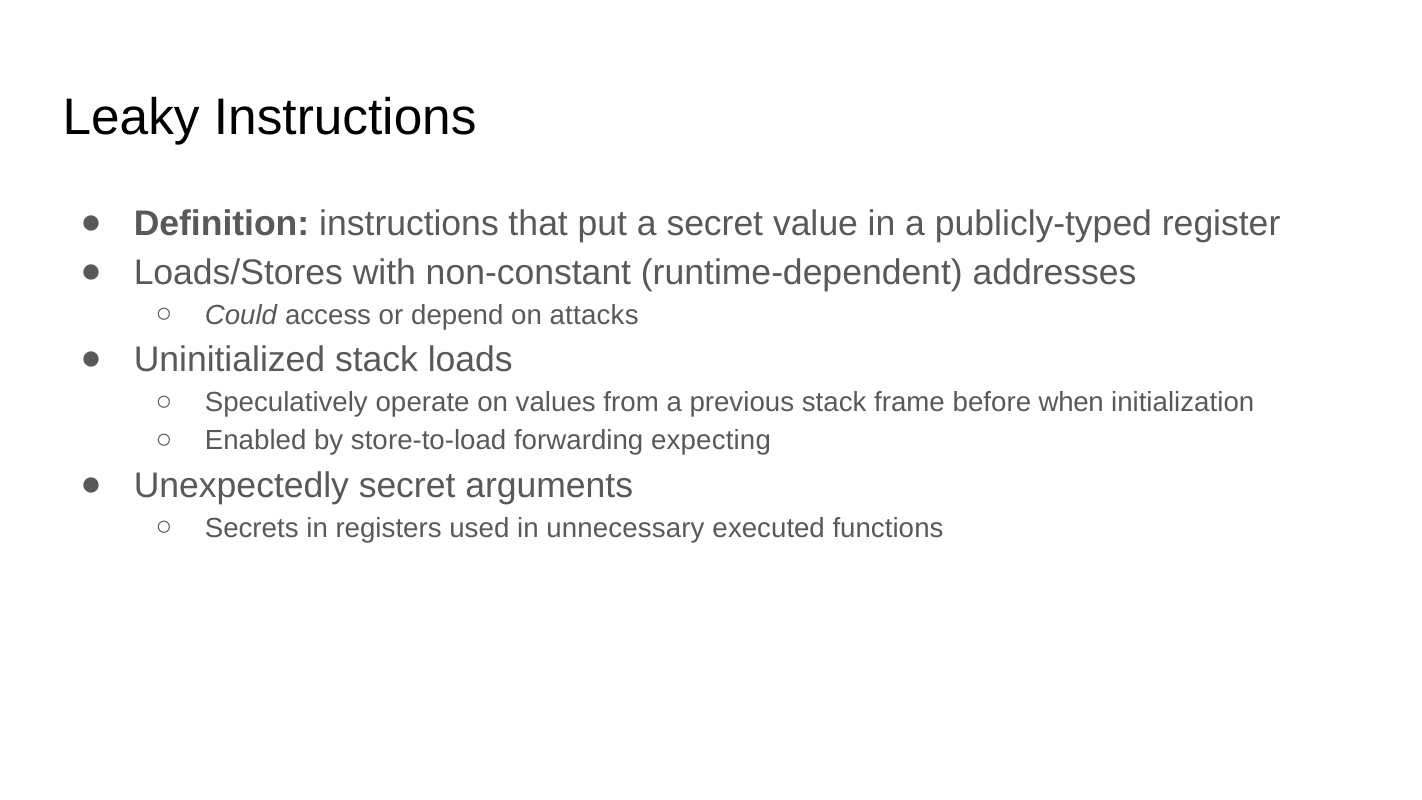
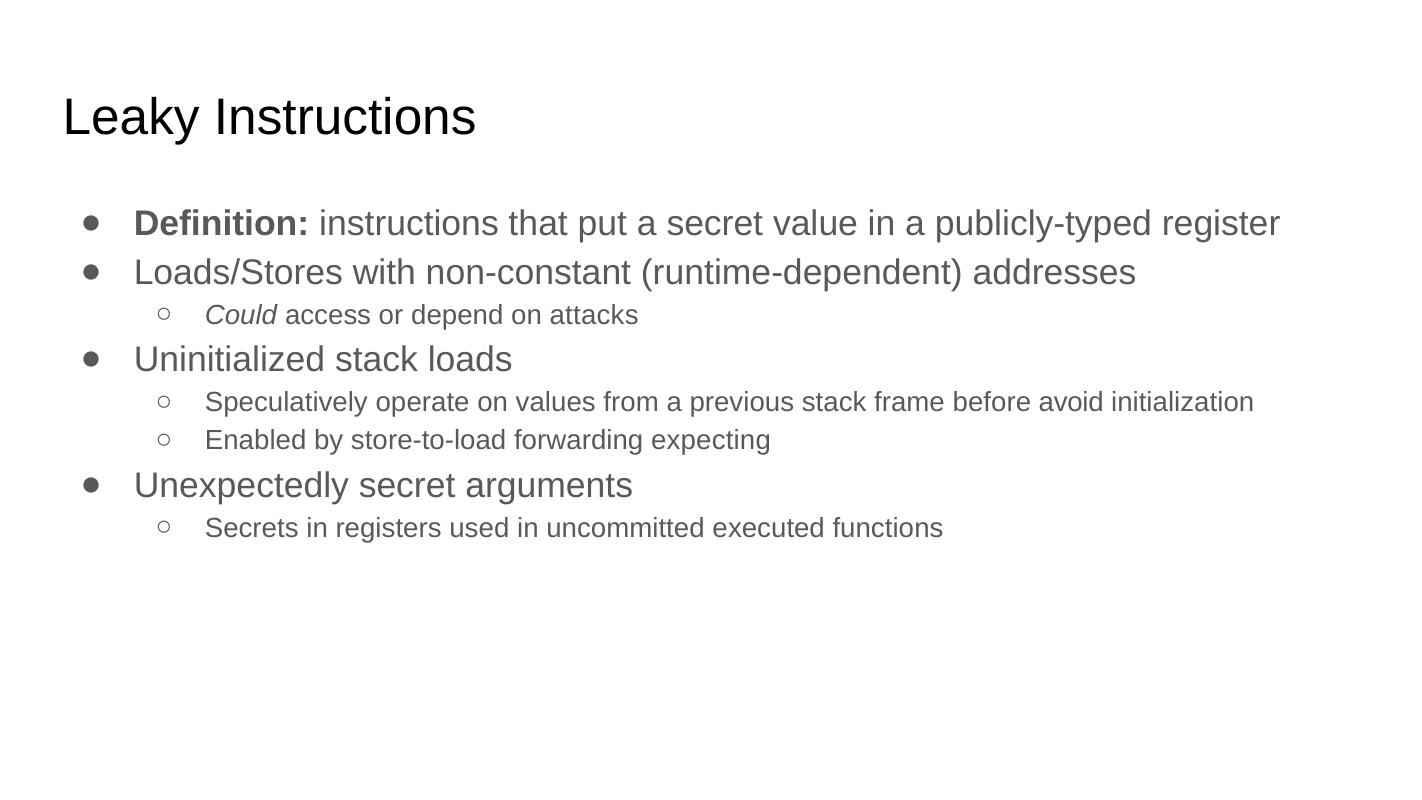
when: when -> avoid (1071, 402)
unnecessary: unnecessary -> uncommitted (626, 528)
